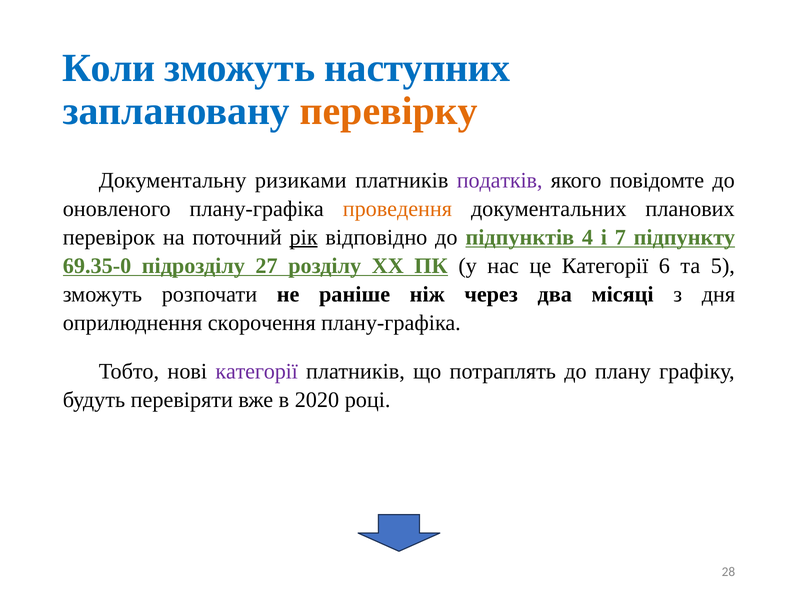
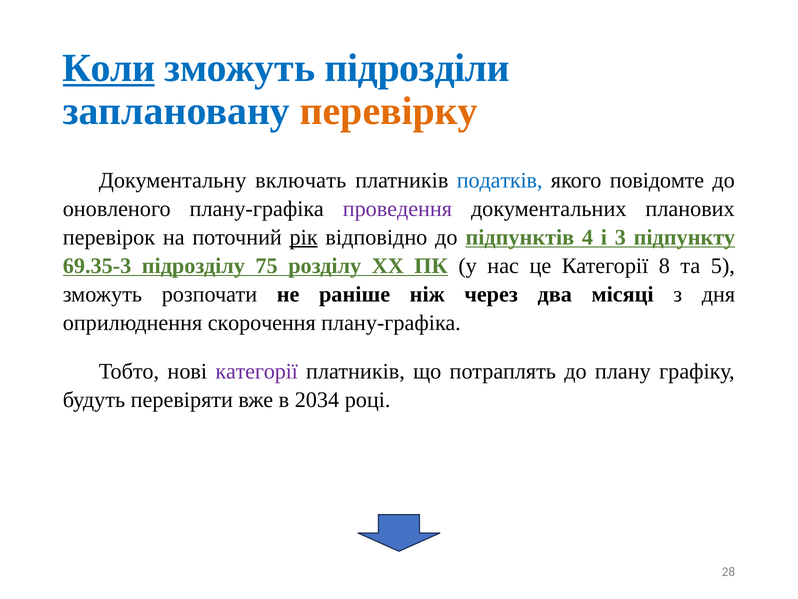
Коли underline: none -> present (109, 68)
наступних: наступних -> підрозділи (417, 68)
ризиками: ризиками -> включать (301, 180)
податків colour: purple -> blue (500, 180)
проведення colour: orange -> purple (397, 209)
7: 7 -> 3 (620, 237)
69.35-0: 69.35-0 -> 69.35-3 (97, 266)
27: 27 -> 75 (267, 266)
6: 6 -> 8 (664, 266)
2020: 2020 -> 2034 (317, 399)
